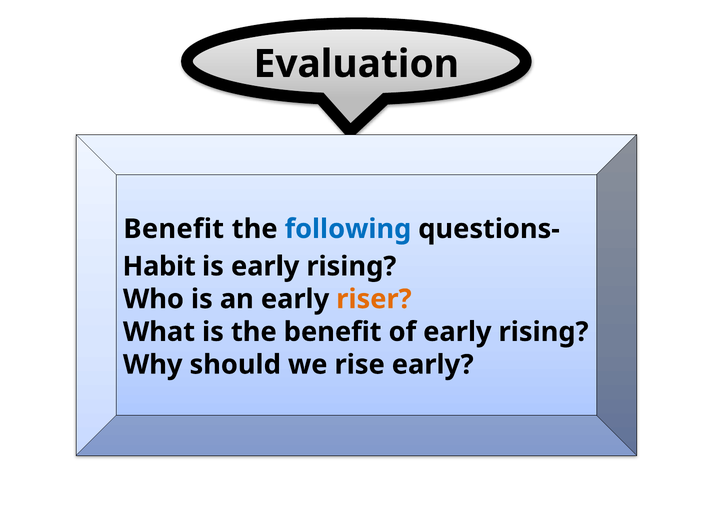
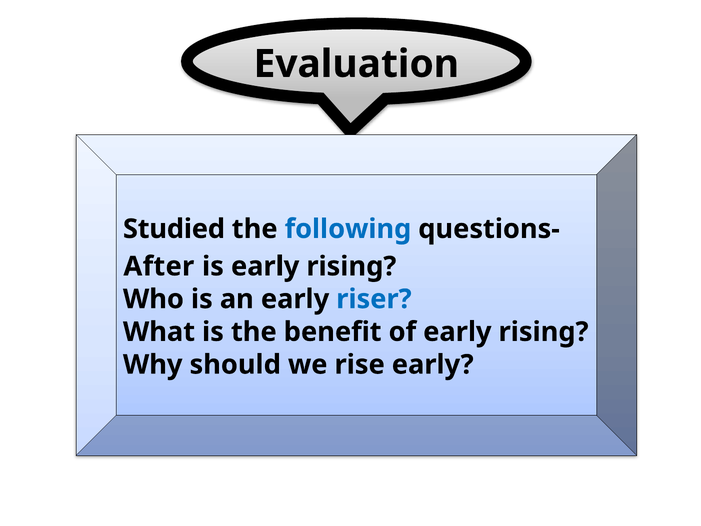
Benefit: Benefit -> Studied (174, 229)
Habit: Habit -> After (159, 266)
riser colour: orange -> blue (374, 299)
